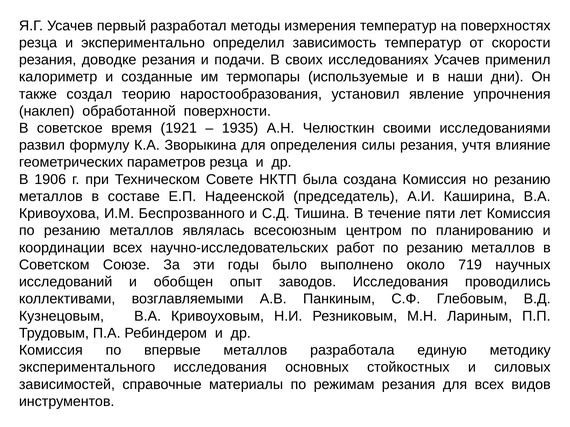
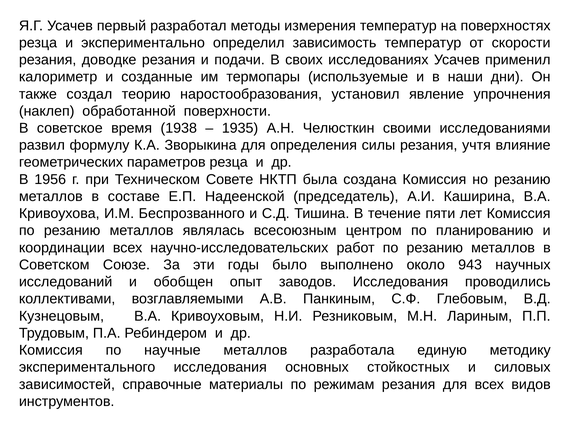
1921: 1921 -> 1938 (179, 128)
1906: 1906 -> 1956 (50, 180)
719: 719 -> 943 (470, 265)
впервые: впервые -> научные (172, 351)
